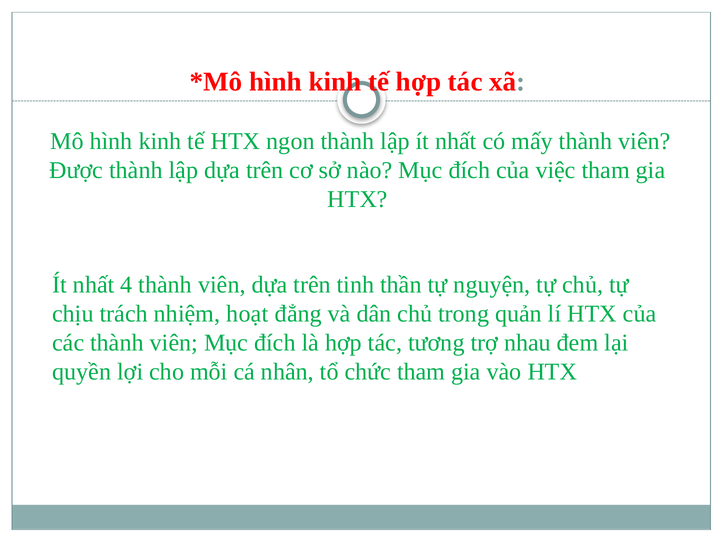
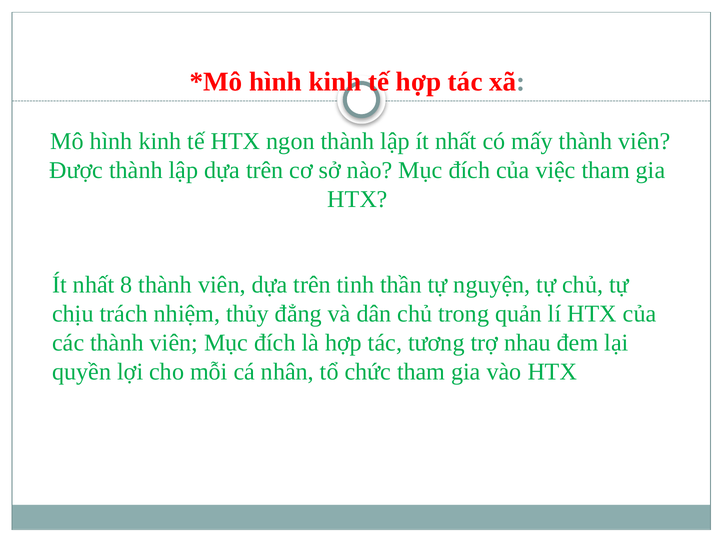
4: 4 -> 8 (126, 285)
hoạt: hoạt -> thủy (248, 314)
